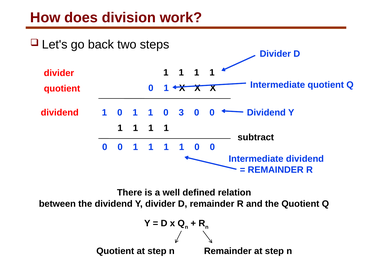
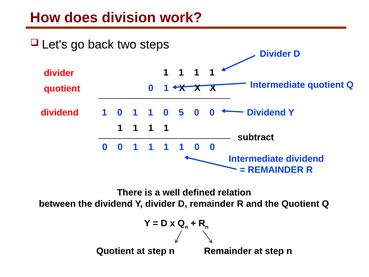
3: 3 -> 5 (181, 113)
